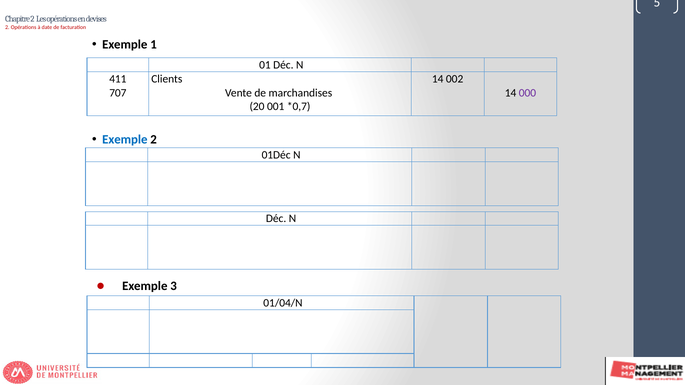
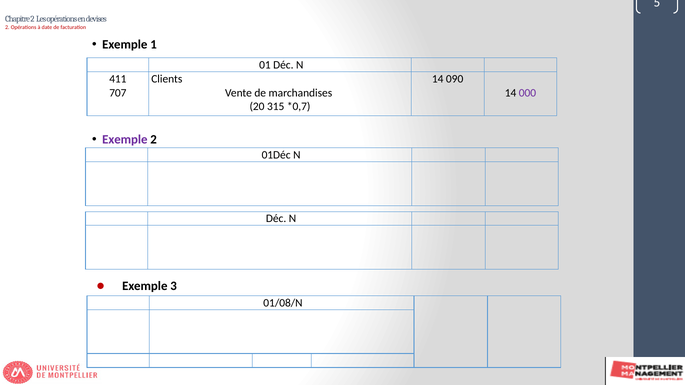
002: 002 -> 090 (455, 79)
001: 001 -> 315 (276, 107)
Exemple colour: blue -> purple (125, 140)
01/04/N: 01/04/N -> 01/08/N (283, 303)
